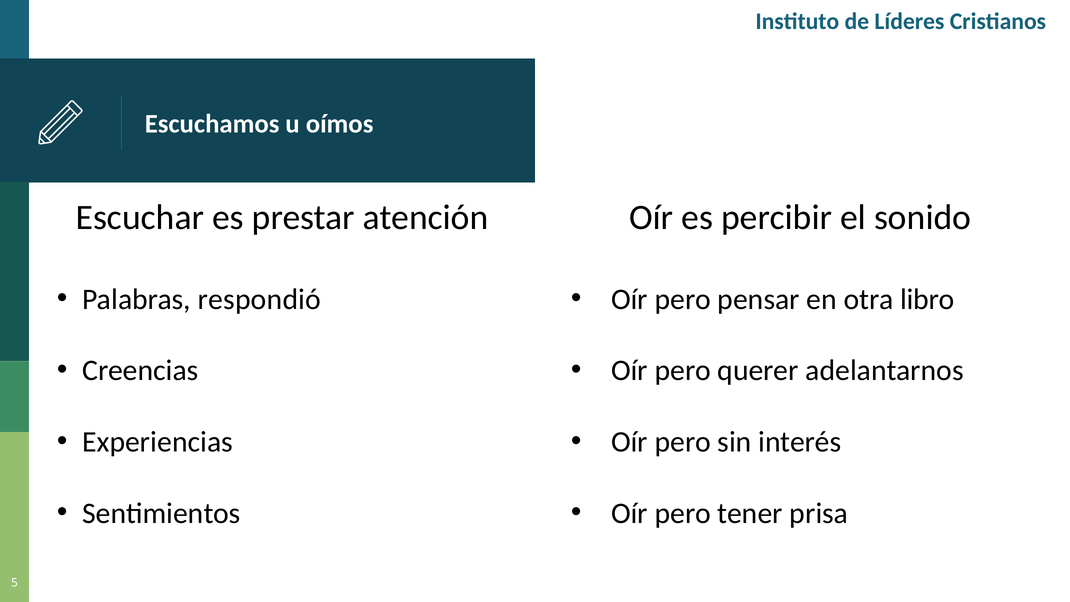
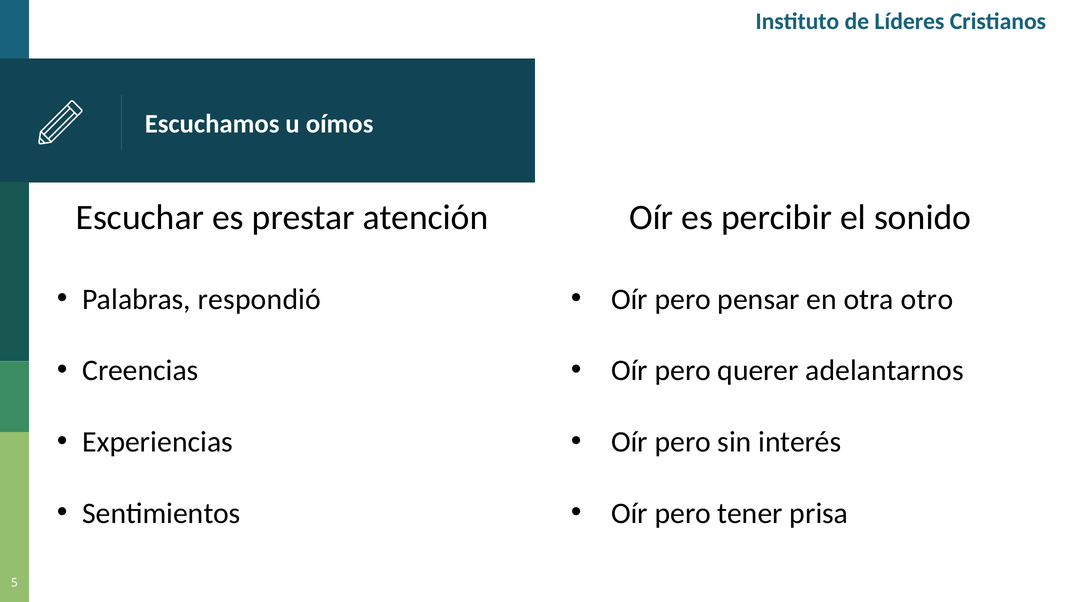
libro: libro -> otro (927, 299)
